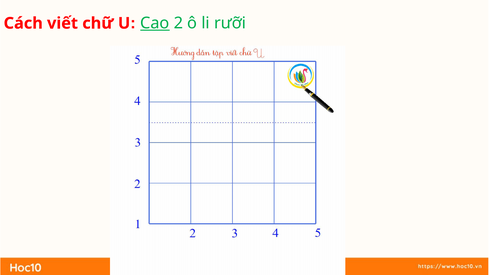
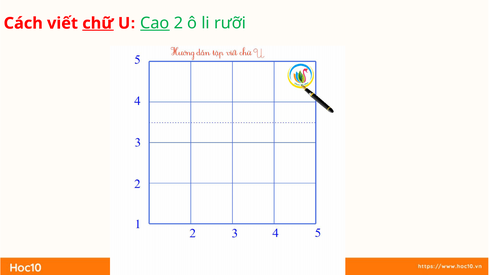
chữ underline: none -> present (98, 23)
